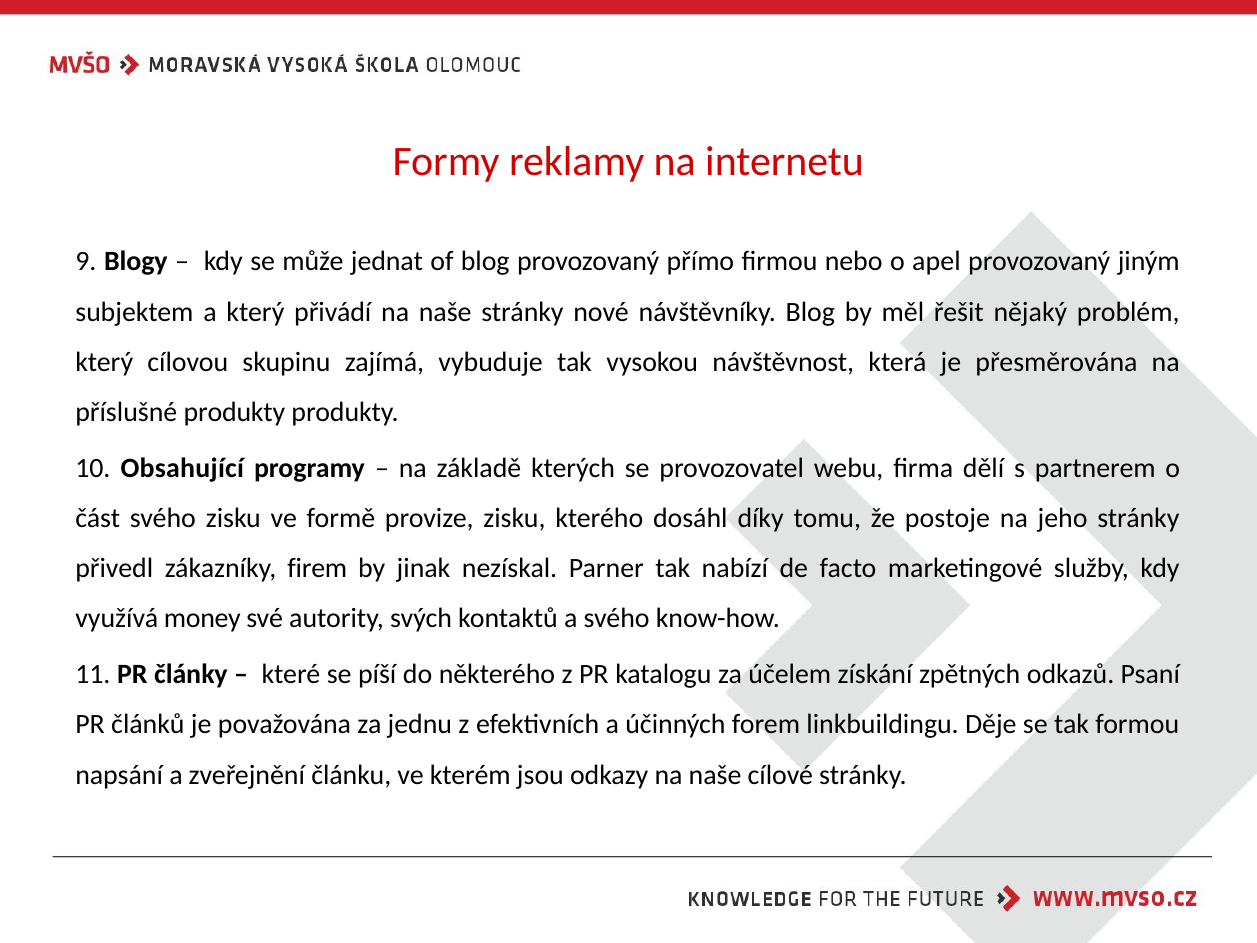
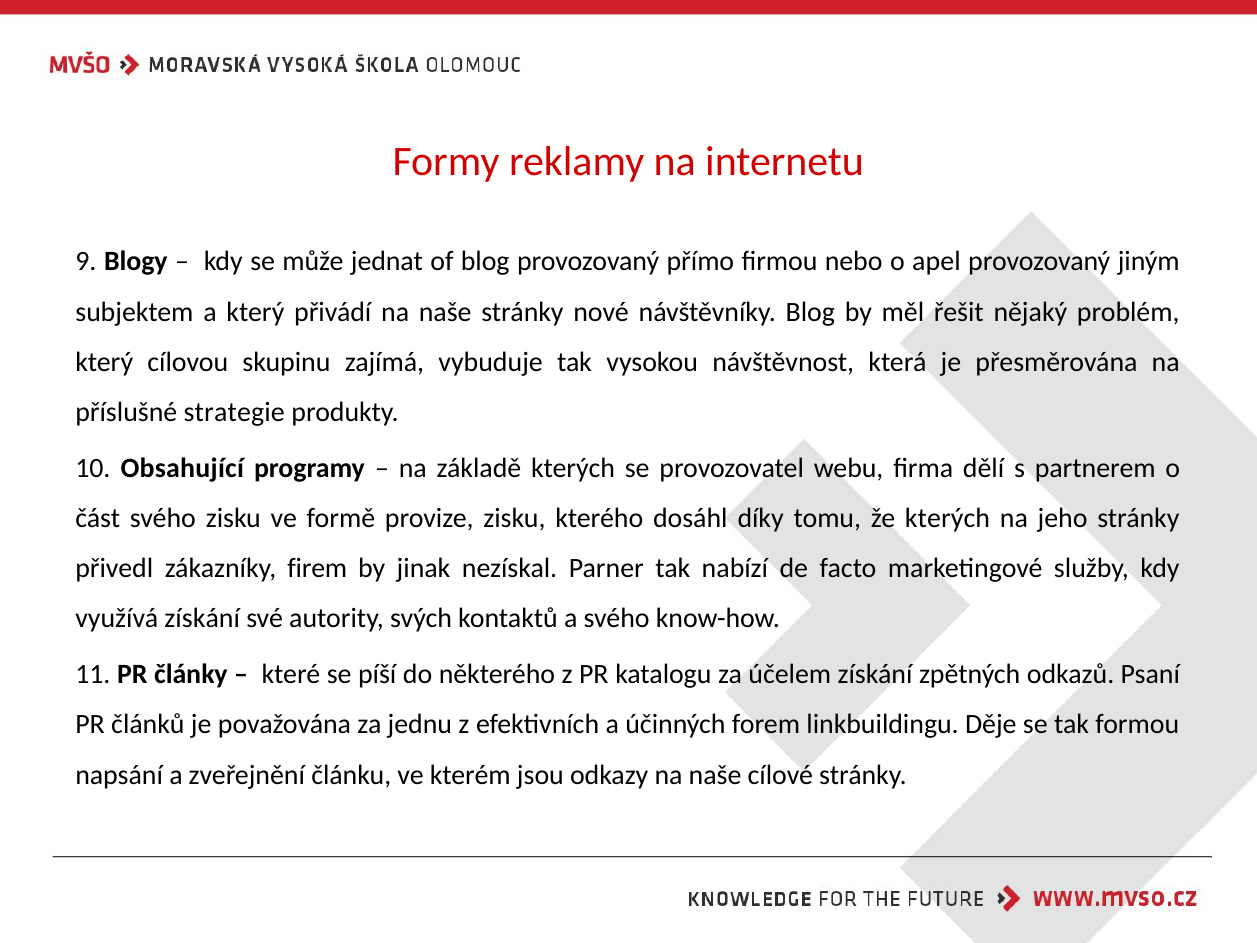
příslušné produkty: produkty -> strategie (234, 412)
že postoje: postoje -> kterých (947, 518)
využívá money: money -> získání (202, 618)
